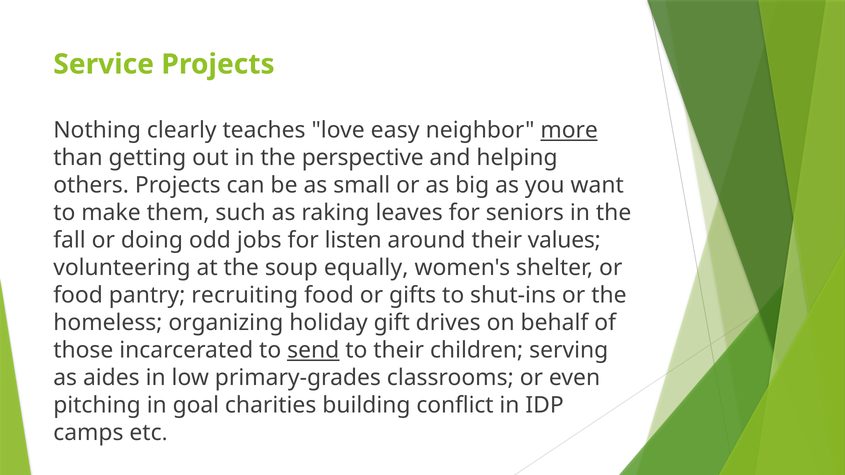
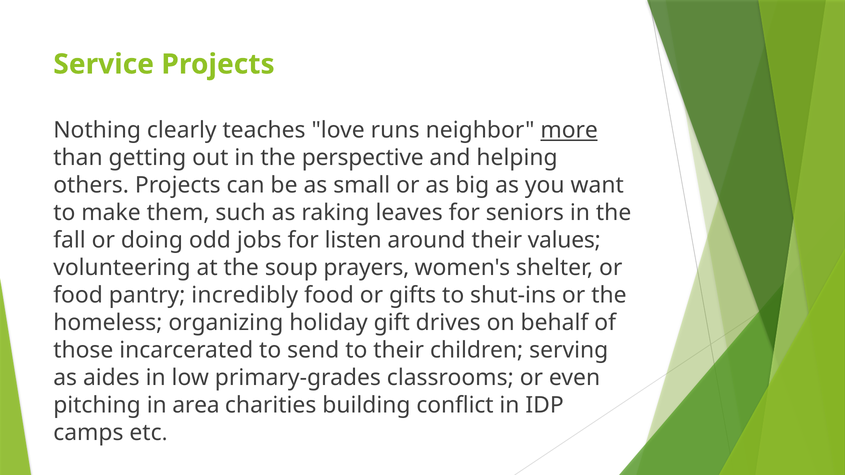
easy: easy -> runs (395, 130)
equally: equally -> prayers (366, 268)
recruiting: recruiting -> incredibly (245, 296)
send underline: present -> none (313, 351)
goal: goal -> area (196, 406)
